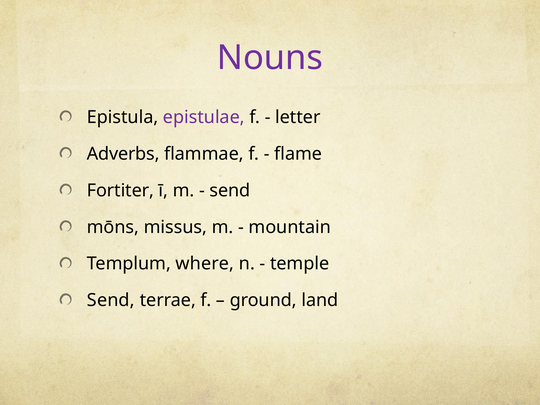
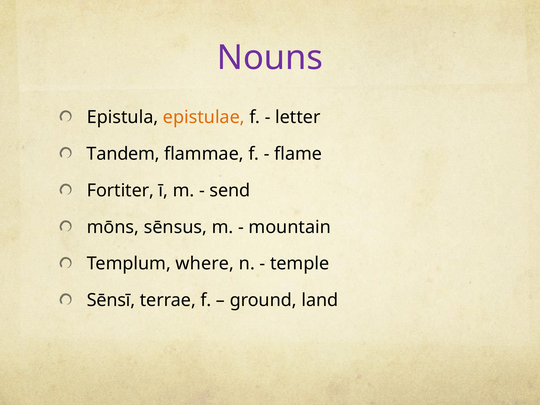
epistulae colour: purple -> orange (204, 117)
Adverbs: Adverbs -> Tandem (123, 154)
missus: missus -> sēnsus (175, 227)
Send: Send -> Sēnsī (111, 300)
